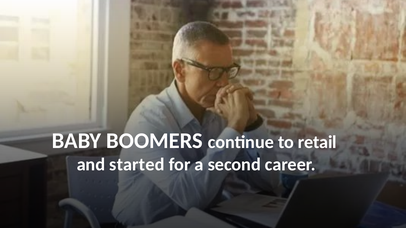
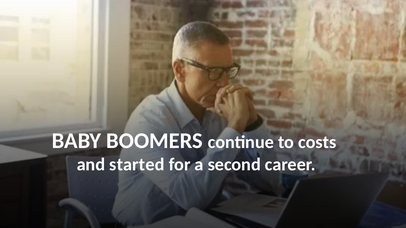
retail: retail -> costs (317, 142)
